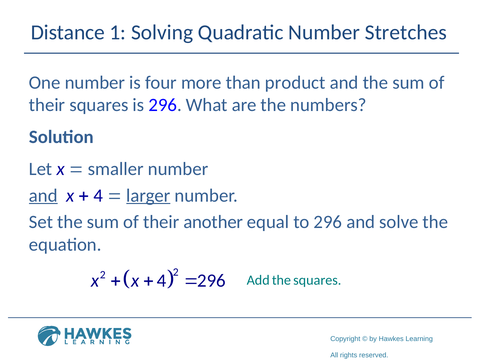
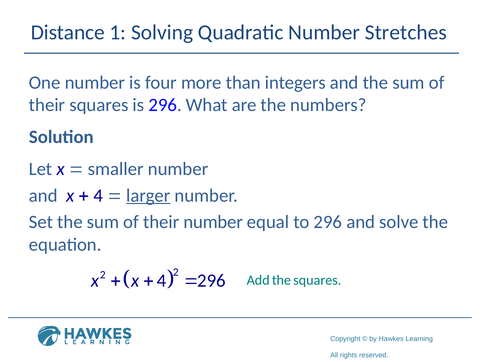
product: product -> integers (295, 83)
and underline: present -> none (43, 196)
their another: another -> number (213, 222)
